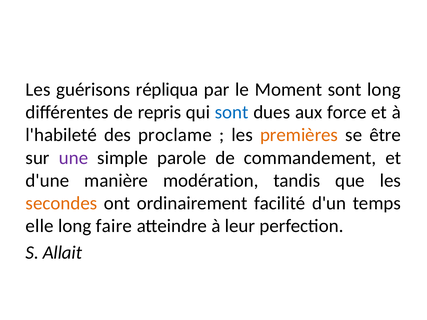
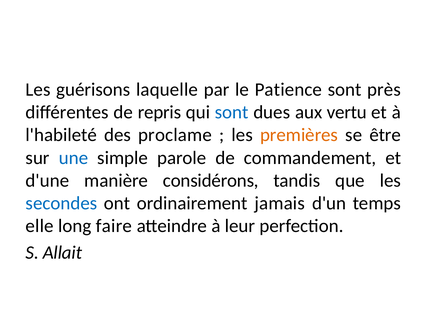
répliqua: répliqua -> laquelle (167, 90)
Moment: Moment -> Patience (288, 90)
sont long: long -> près (384, 90)
force: force -> vertu (347, 112)
une colour: purple -> blue (73, 158)
modération: modération -> considérons (211, 181)
secondes colour: orange -> blue (61, 203)
facilité: facilité -> jamais (280, 203)
